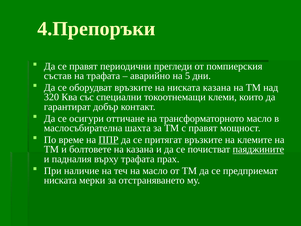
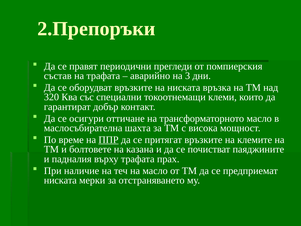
4.Препоръки: 4.Препоръки -> 2.Препоръки (96, 29)
5: 5 -> 3 (188, 76)
ниската казана: казана -> връзка (217, 87)
с правят: правят -> висока (203, 128)
паяджините underline: present -> none (258, 149)
